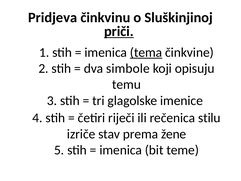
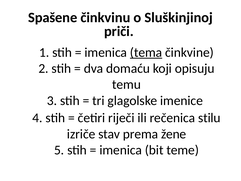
Pridjeva: Pridjeva -> Spašene (53, 18)
priči underline: present -> none (119, 31)
simbole: simbole -> domaću (128, 68)
